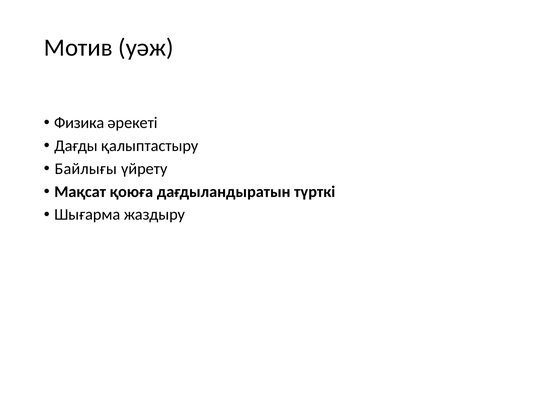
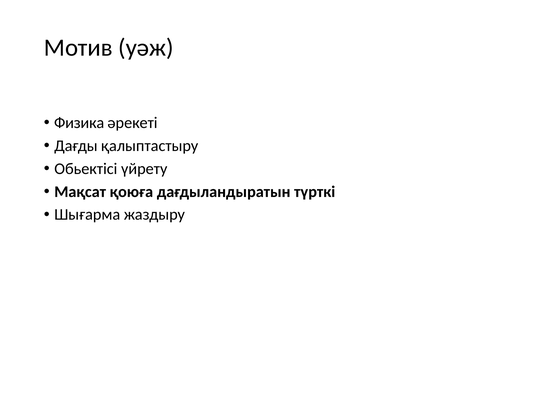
Байлығы: Байлығы -> Обьектісі (86, 169)
